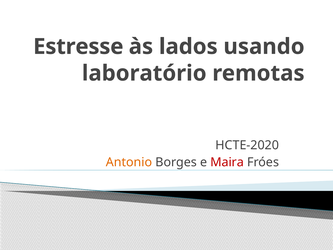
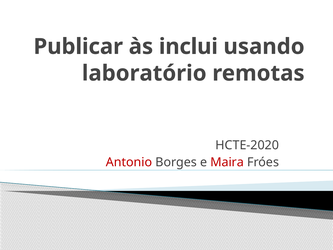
Estresse: Estresse -> Publicar (78, 47)
lados: lados -> inclui (188, 47)
Antonio colour: orange -> red (129, 162)
